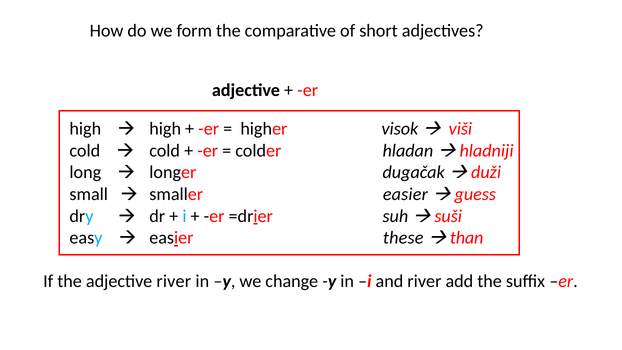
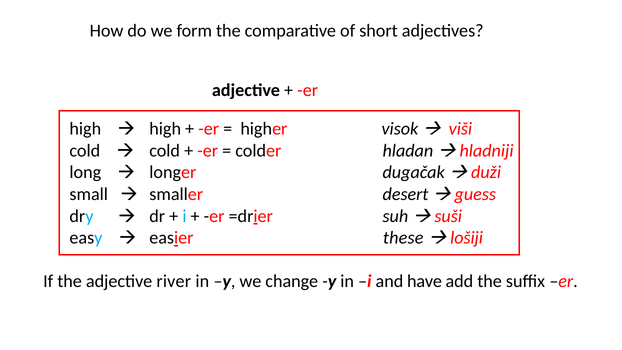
smaller easier: easier -> desert (405, 194)
than: than -> lošiji (467, 238)
and river: river -> have (425, 281)
